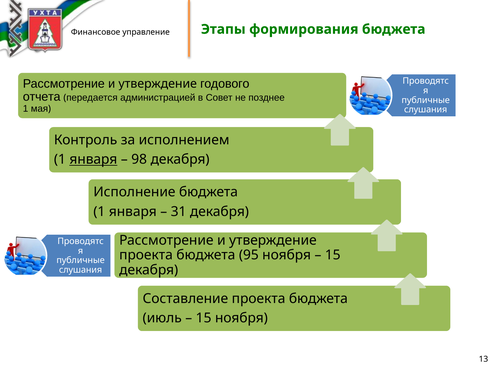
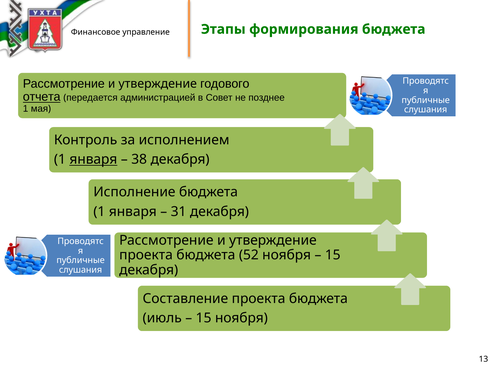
отчета underline: none -> present (42, 97)
98: 98 -> 38 (139, 160)
95: 95 -> 52 (249, 256)
